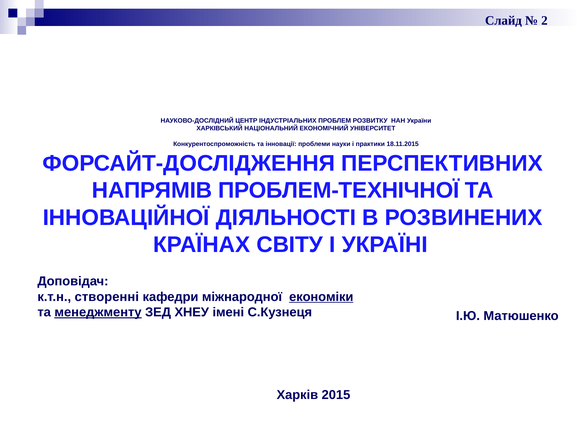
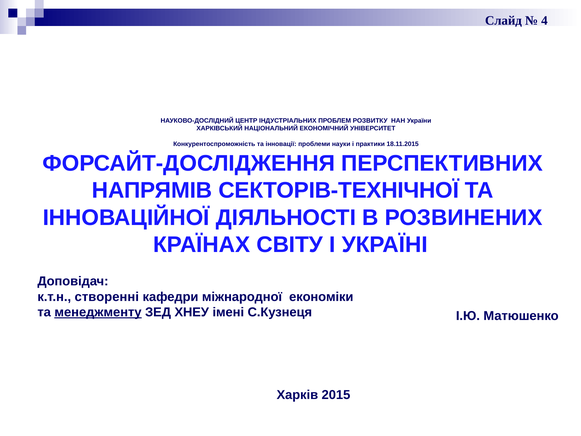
2: 2 -> 4 (544, 21)
ПРОБЛЕМ-ТЕХНІЧНОЇ: ПРОБЛЕМ-ТЕХНІЧНОЇ -> СЕКТОРІВ-ТЕХНІЧНОЇ (339, 190)
економіки underline: present -> none (321, 297)
